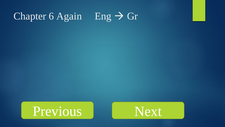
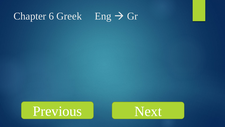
Again: Again -> Greek (69, 16)
